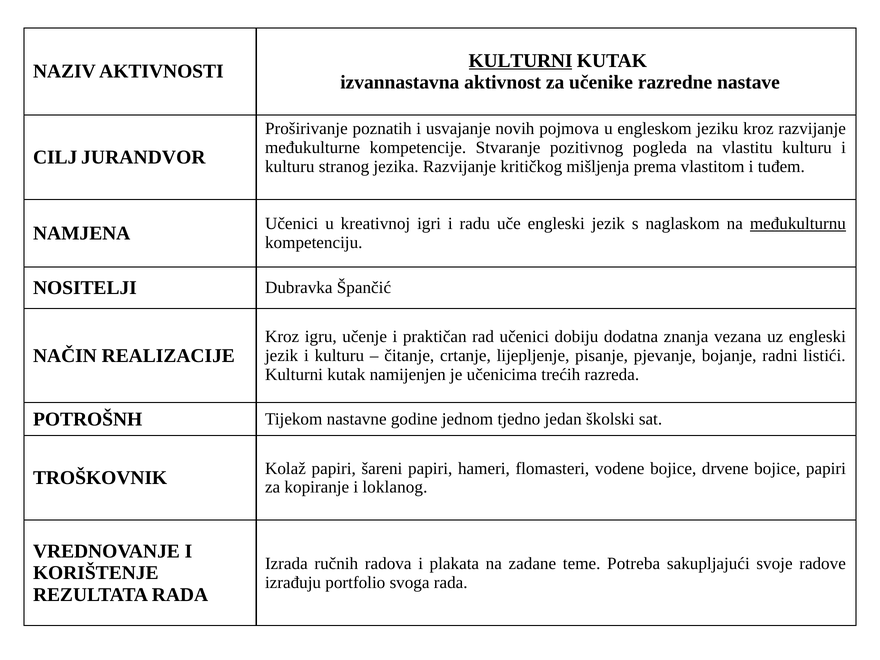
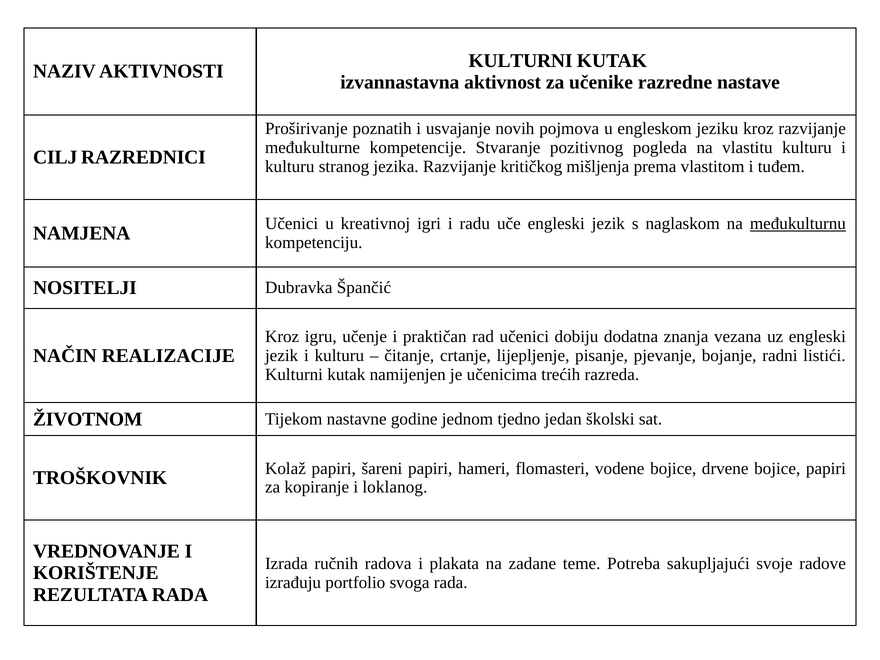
KULTURNI underline: present -> none (521, 61)
JURANDVOR: JURANDVOR -> RAZREDNICI (143, 157)
POTROŠNH: POTROŠNH -> ŽIVOTNOM (88, 419)
